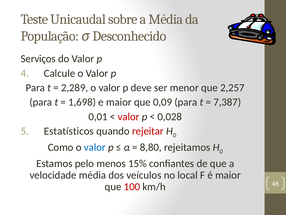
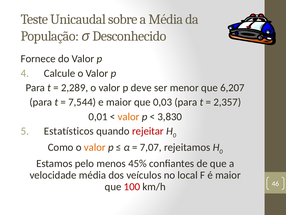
Serviços: Serviços -> Fornece (38, 59)
2,257: 2,257 -> 6,207 (232, 88)
1,698: 1,698 -> 7,544 (82, 102)
0,09: 0,09 -> 0,03 (163, 102)
7,387: 7,387 -> 2,357 (227, 102)
valor colour: red -> orange (129, 116)
0,028: 0,028 -> 3,830 (170, 116)
valor colour: blue -> orange (95, 147)
8,80: 8,80 -> 7,07 (151, 147)
15%: 15% -> 45% (137, 163)
